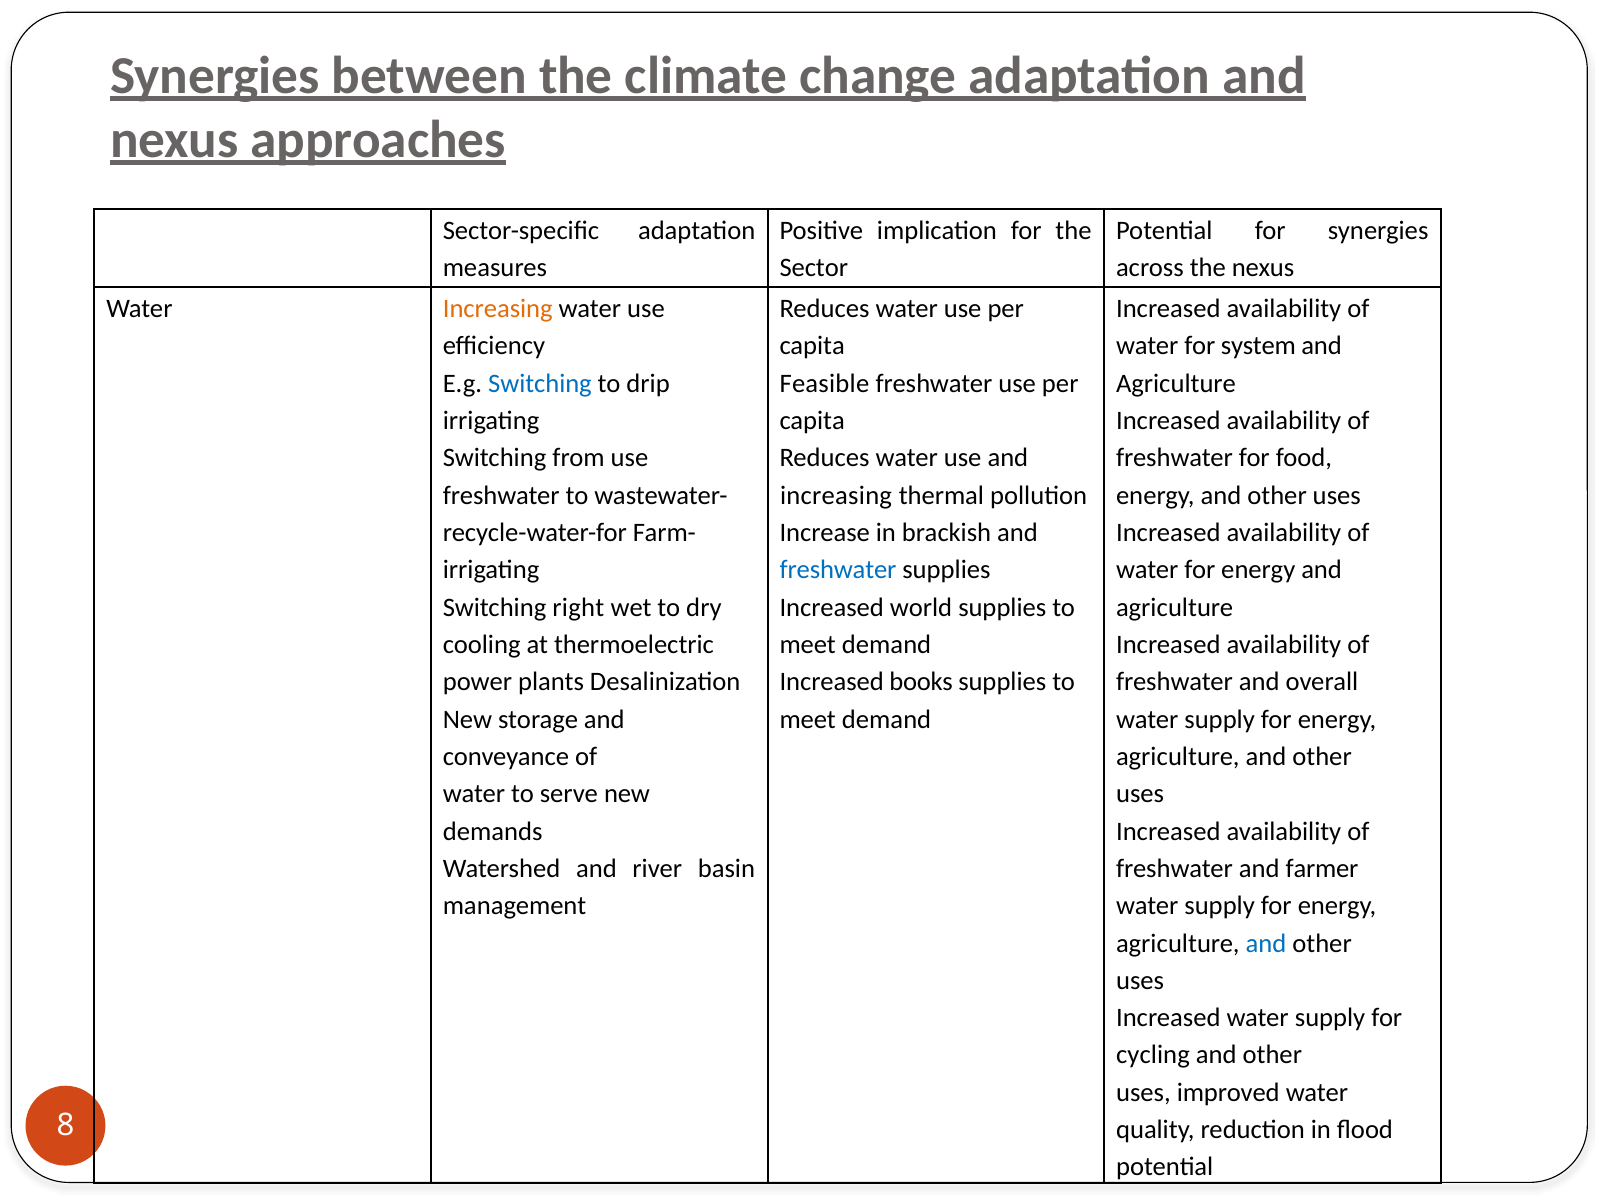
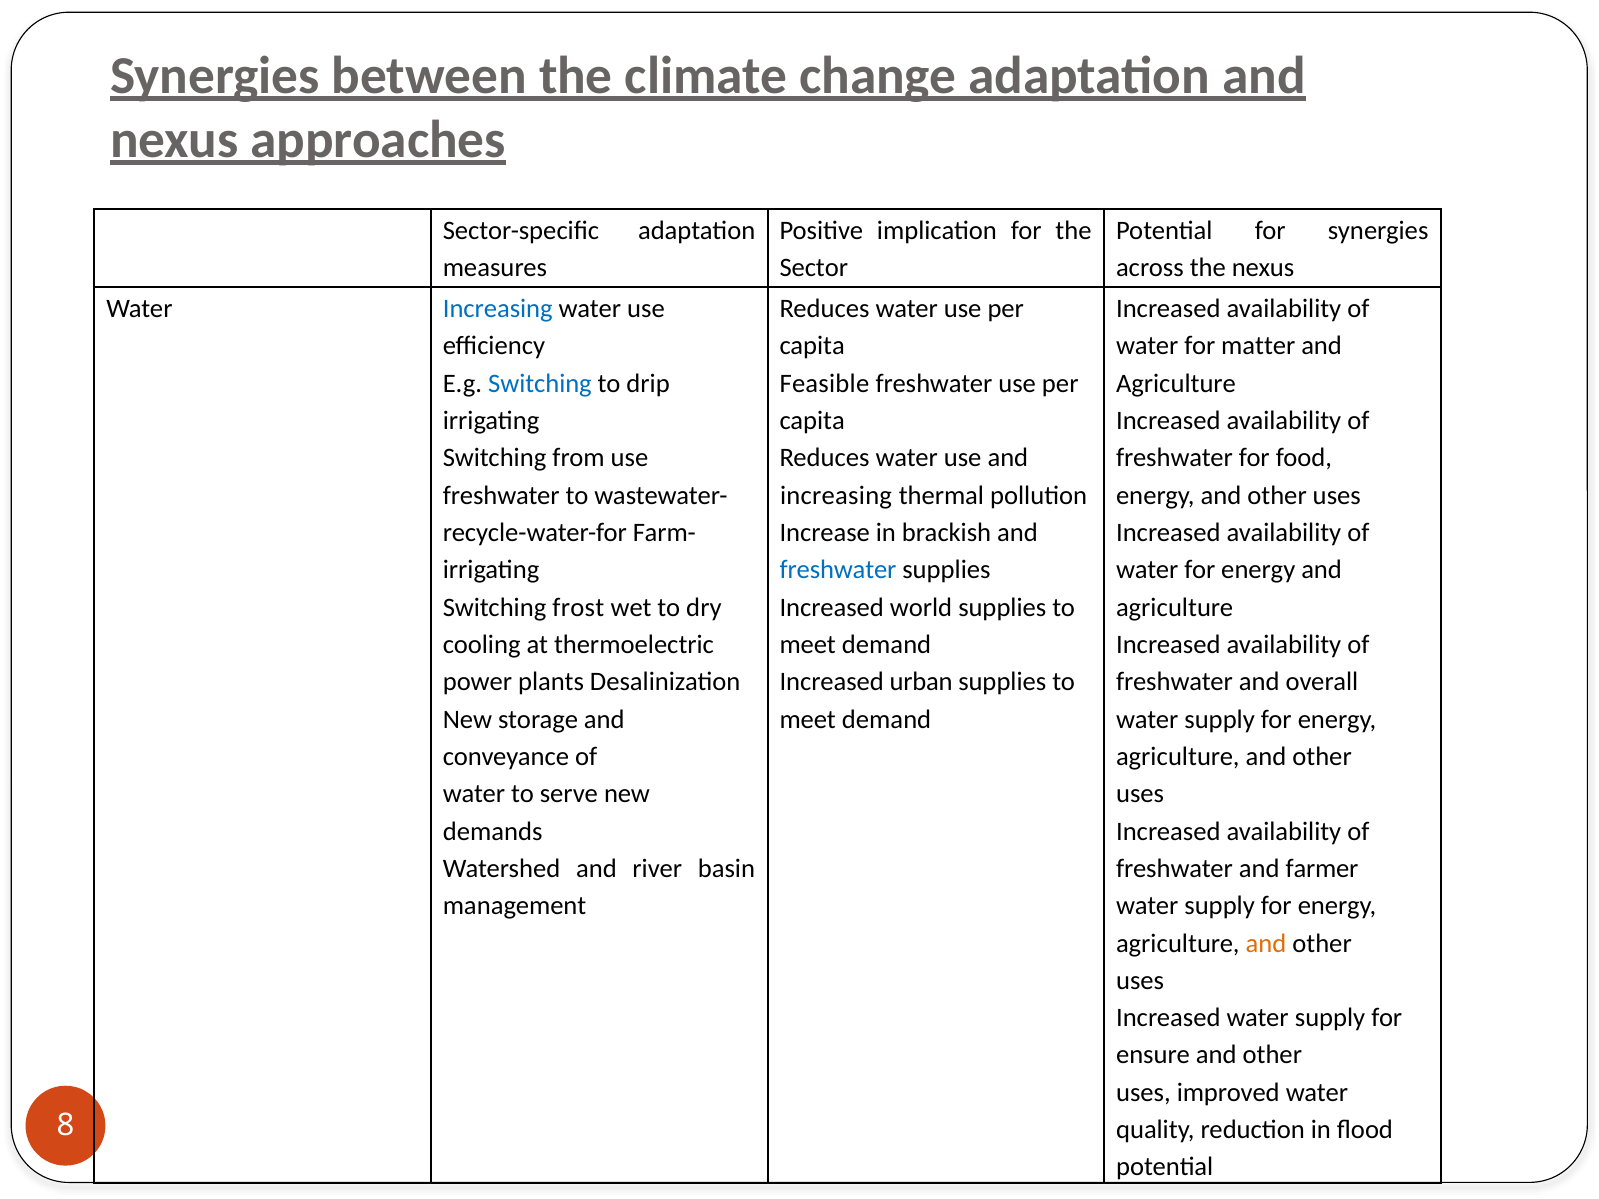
Increasing colour: orange -> blue (498, 309)
system: system -> matter (1258, 346)
right: right -> frost (578, 607)
books: books -> urban (921, 682)
and colour: blue -> orange (1266, 943)
cycling: cycling -> ensure (1153, 1055)
